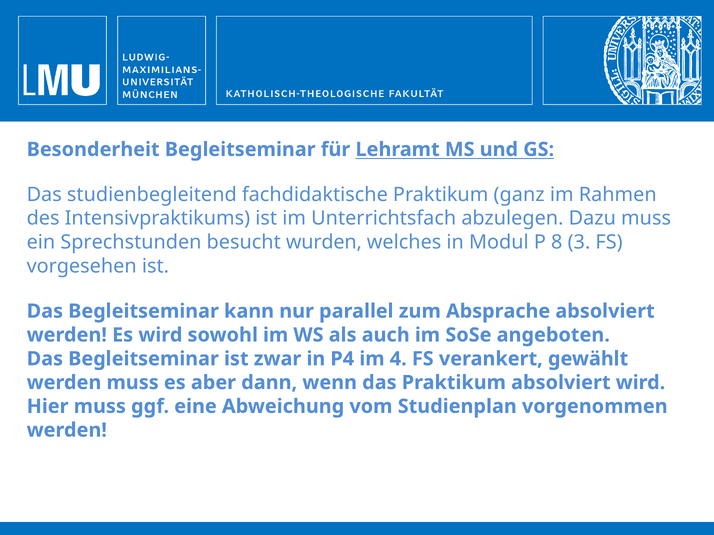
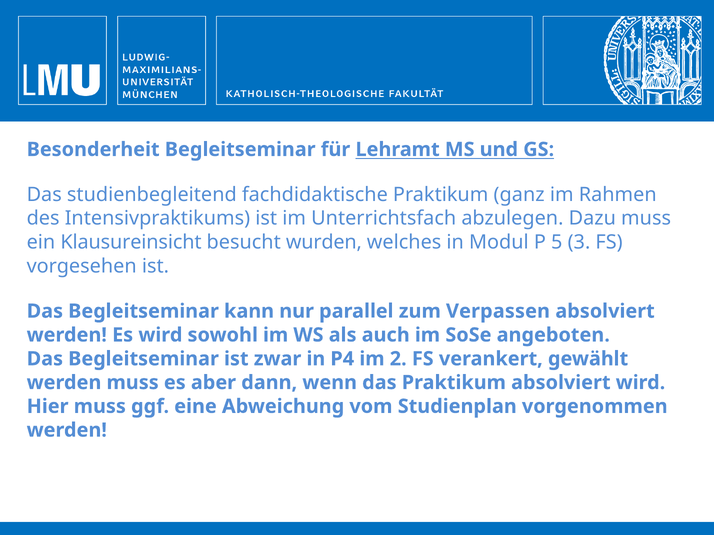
Sprechstunden: Sprechstunden -> Klausureinsicht (131, 242)
8: 8 -> 5 (557, 242)
Absprache: Absprache -> Verpassen (498, 311)
4: 4 -> 2 (398, 359)
